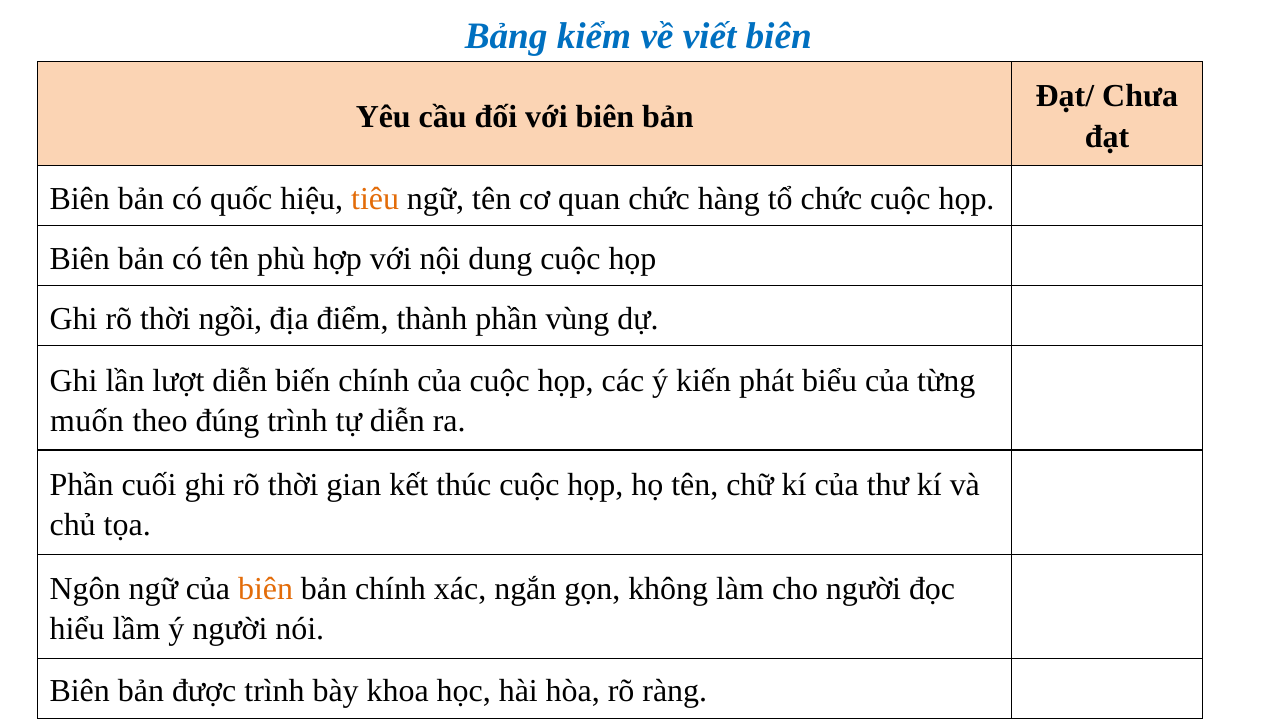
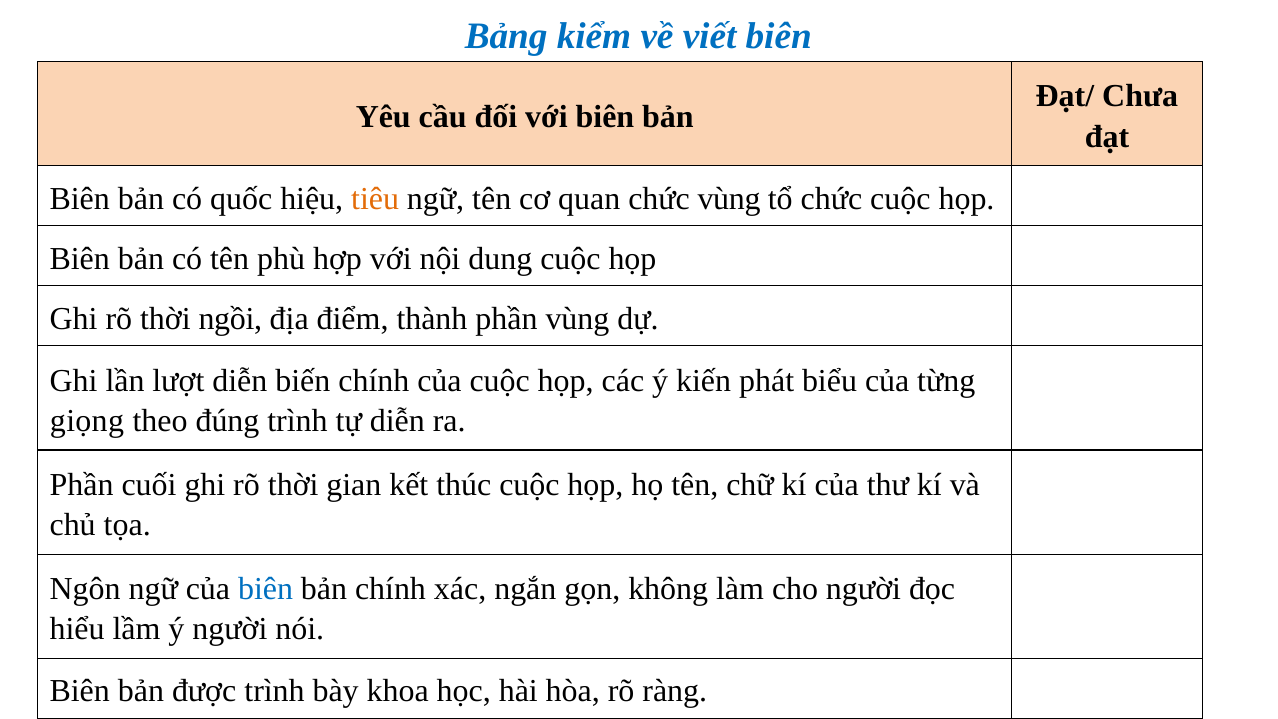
chức hàng: hàng -> vùng (729, 199)
muốn: muốn -> giọng (87, 421)
biên colour: orange -> blue (266, 589)
